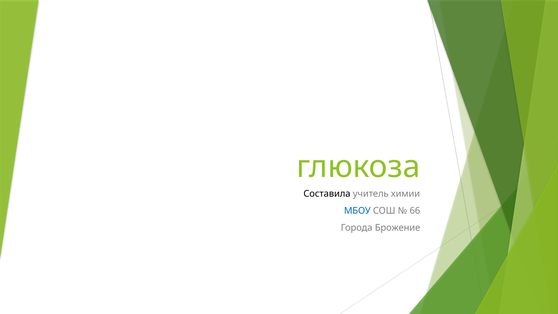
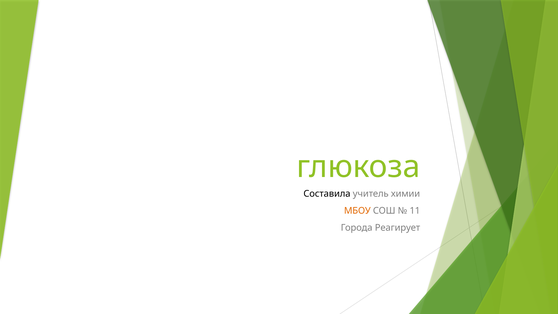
МБОУ colour: blue -> orange (357, 211)
66: 66 -> 11 (415, 211)
Брожение: Брожение -> Реагирует (398, 228)
